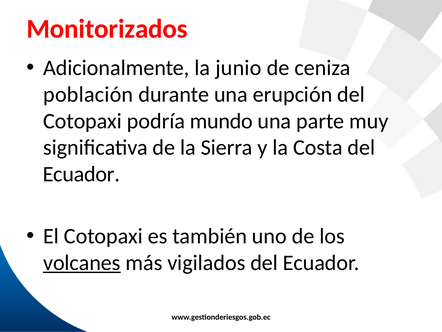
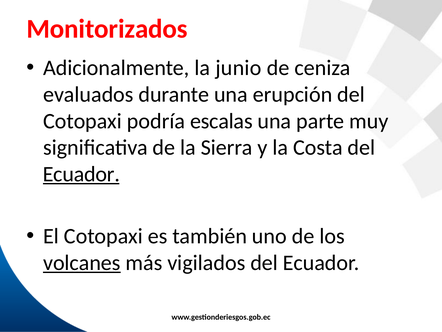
población: población -> evaluados (88, 94)
mundo: mundo -> escalas (221, 121)
Ecuador underline: none -> present (81, 174)
